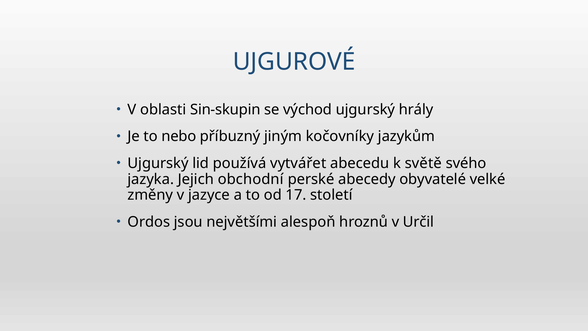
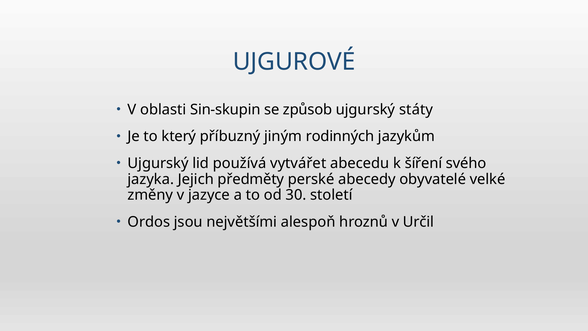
východ: východ -> způsob (308, 109)
hrály: hrály -> státy (416, 109)
nebo: nebo -> který (179, 136)
kočovníky: kočovníky -> rodinných (340, 136)
světě: světě -> šíření (423, 163)
obchodní: obchodní -> předměty (251, 179)
17: 17 -> 30 (296, 195)
